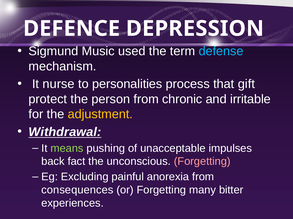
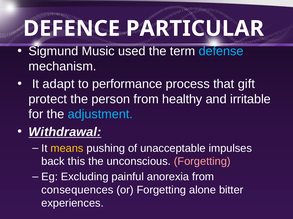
DEPRESSION: DEPRESSION -> PARTICULAR (195, 29)
nurse: nurse -> adapt (59, 84)
personalities: personalities -> performance (127, 84)
chronic: chronic -> healthy (182, 99)
adjustment colour: yellow -> light blue (100, 115)
means colour: light green -> yellow (67, 149)
fact: fact -> this (76, 162)
many: many -> alone (203, 191)
